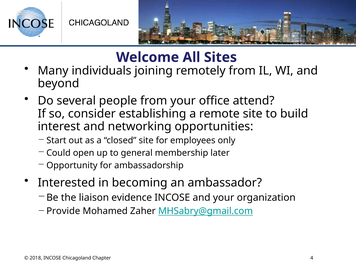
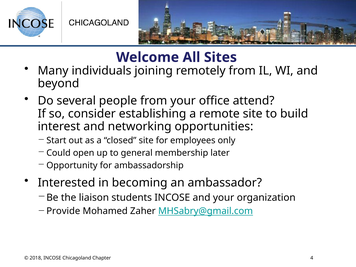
evidence: evidence -> students (132, 198)
